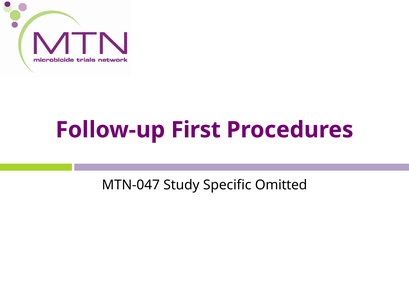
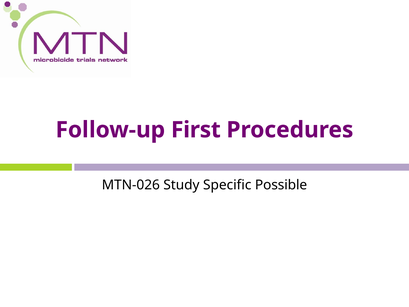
MTN-047: MTN-047 -> MTN-026 (131, 185)
Omitted: Omitted -> Possible (281, 185)
